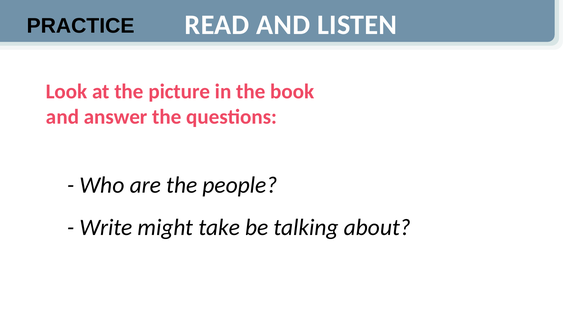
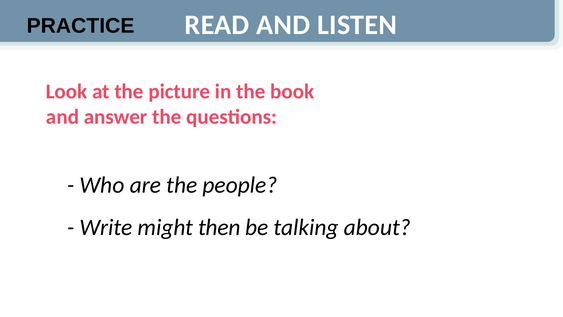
take: take -> then (219, 227)
